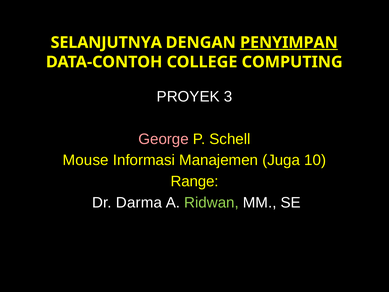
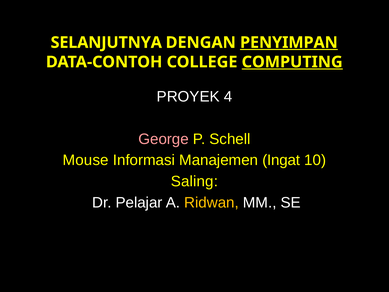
COMPUTING underline: none -> present (292, 62)
3: 3 -> 4 (228, 97)
Juga: Juga -> Ingat (281, 160)
Range: Range -> Saling (194, 181)
Darma: Darma -> Pelajar (139, 202)
Ridwan colour: light green -> yellow (211, 202)
